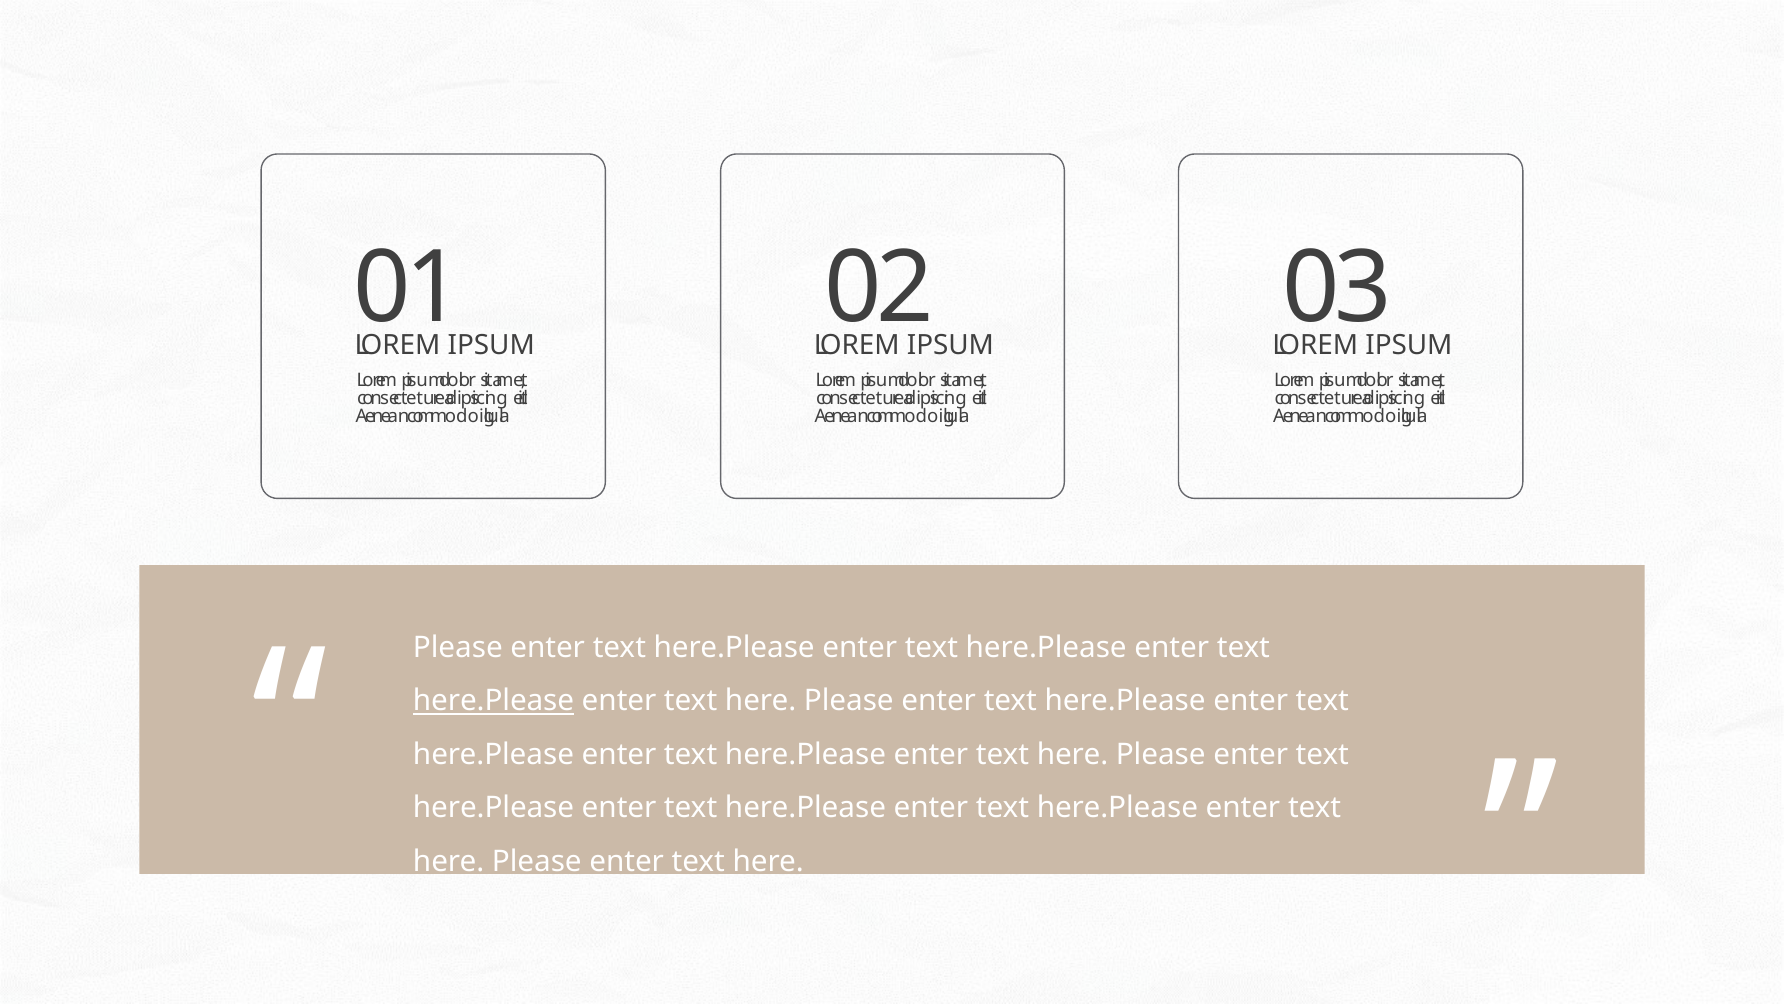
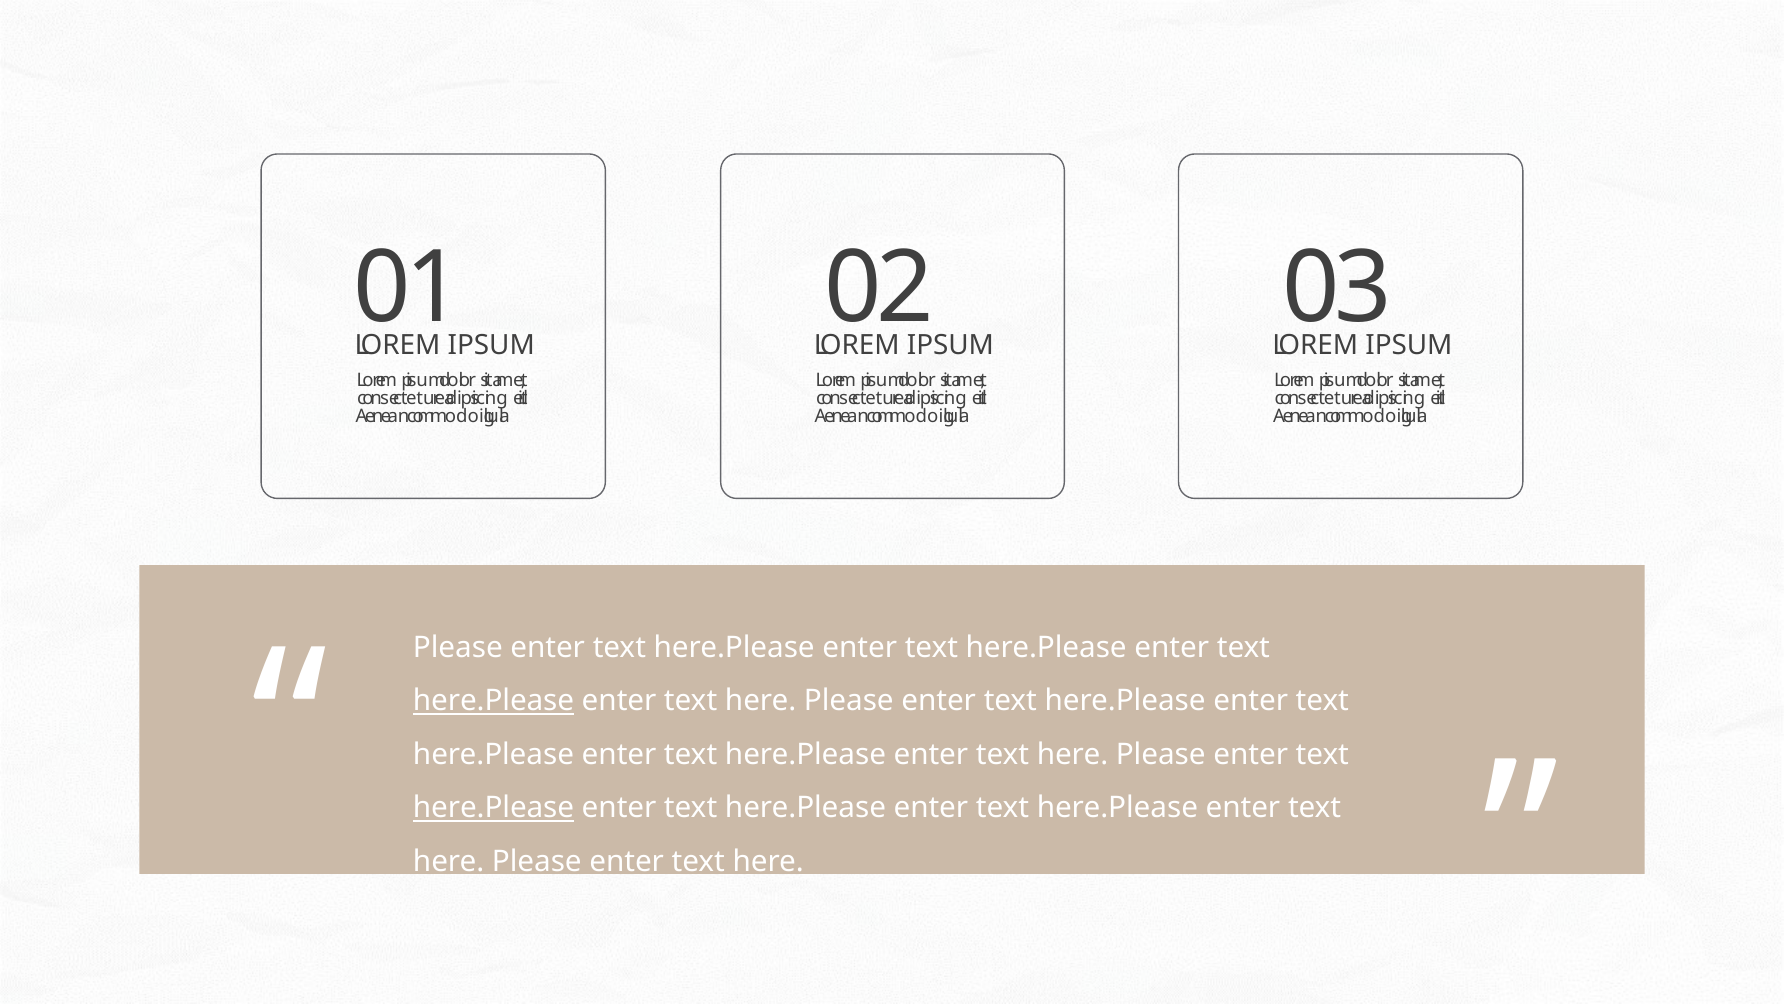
here.Please underline: none -> present (494, 808)
